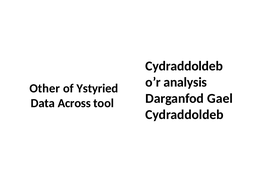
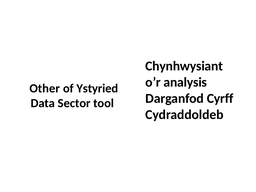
Cydraddoldeb: Cydraddoldeb -> Chynhwysiant (184, 66)
Gael: Gael -> Cyrff (220, 98)
Across: Across -> Sector (74, 103)
